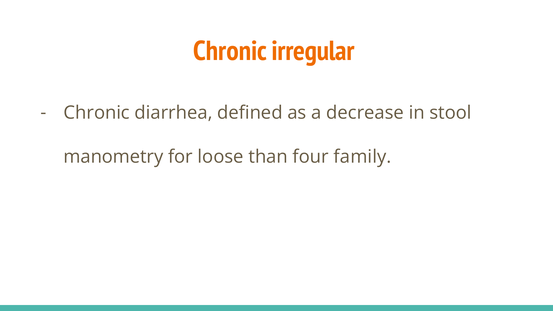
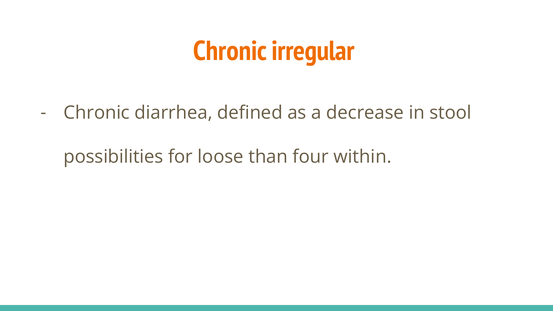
manometry: manometry -> possibilities (113, 157)
family: family -> within (363, 157)
